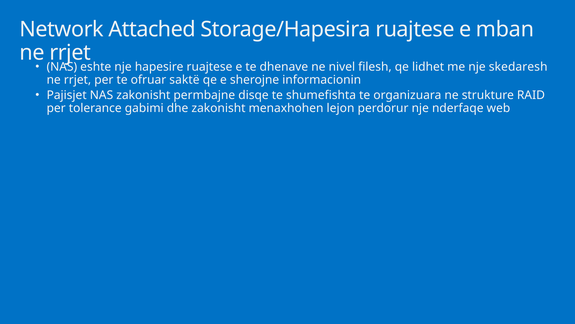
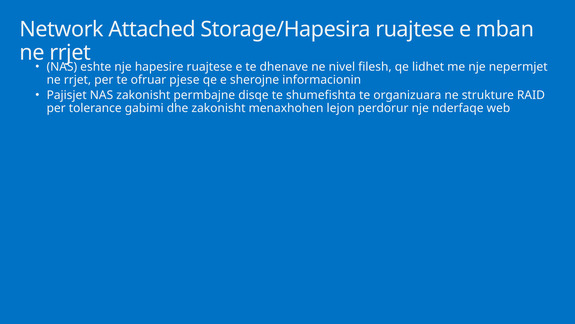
skedaresh: skedaresh -> nepermjet (518, 67)
saktë: saktë -> pjese (184, 80)
